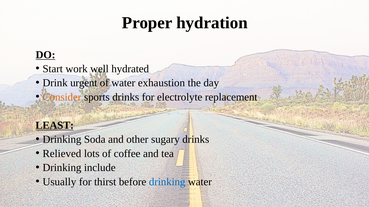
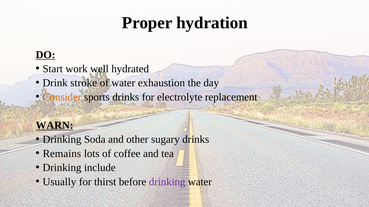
urgent: urgent -> stroke (84, 83)
LEAST: LEAST -> WARN (55, 126)
Relieved: Relieved -> Remains (62, 154)
drinking colour: blue -> purple (167, 182)
